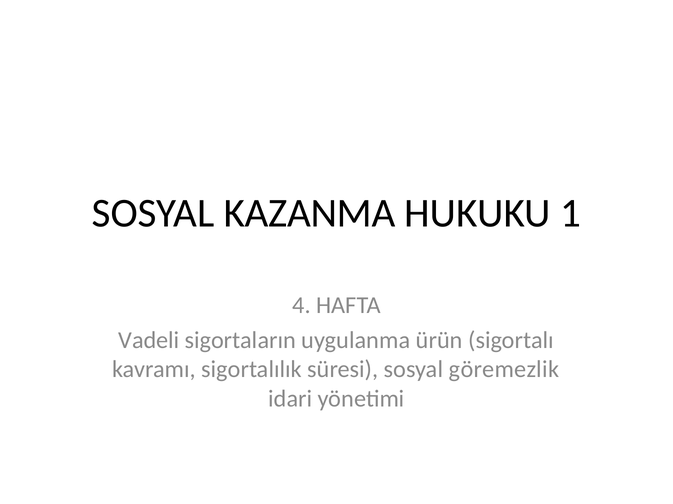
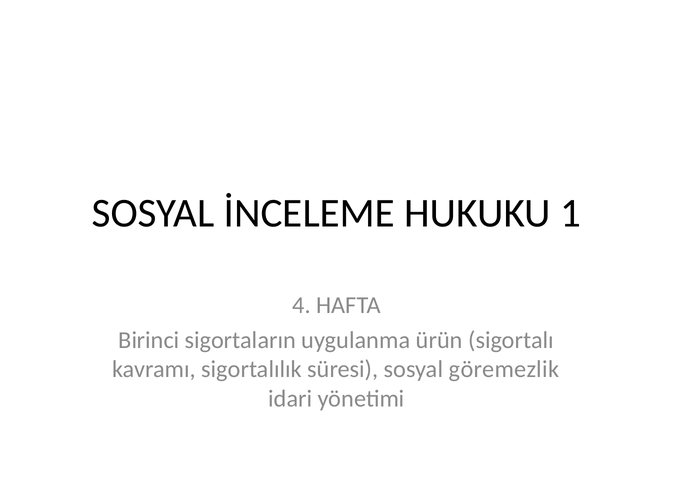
KAZANMA: KAZANMA -> İNCELEME (309, 214)
Vadeli: Vadeli -> Birinci (149, 341)
